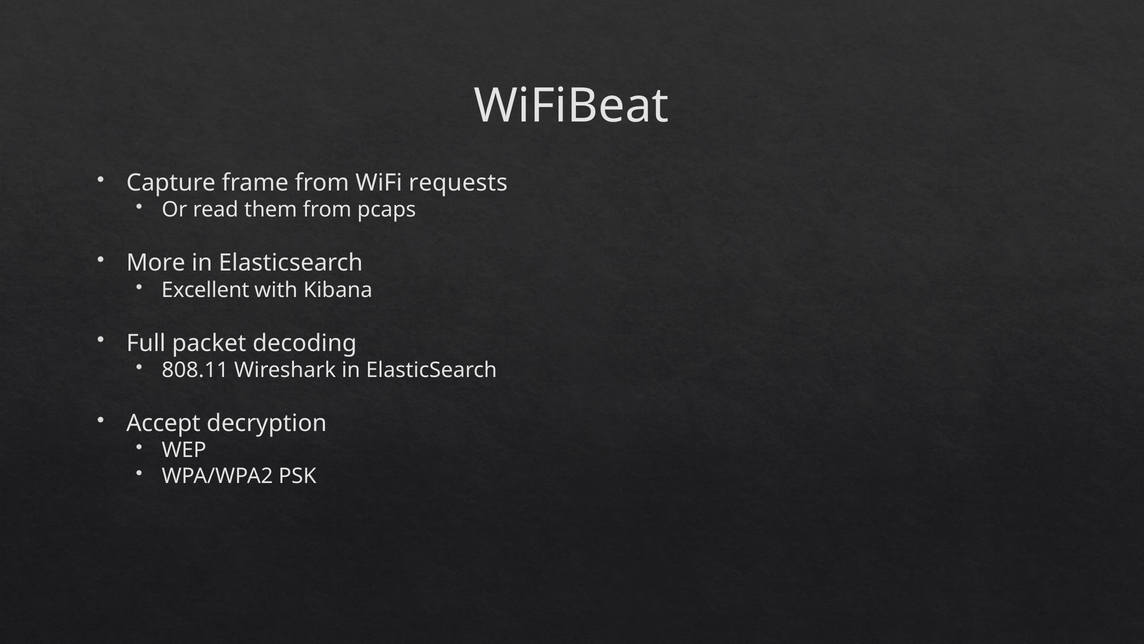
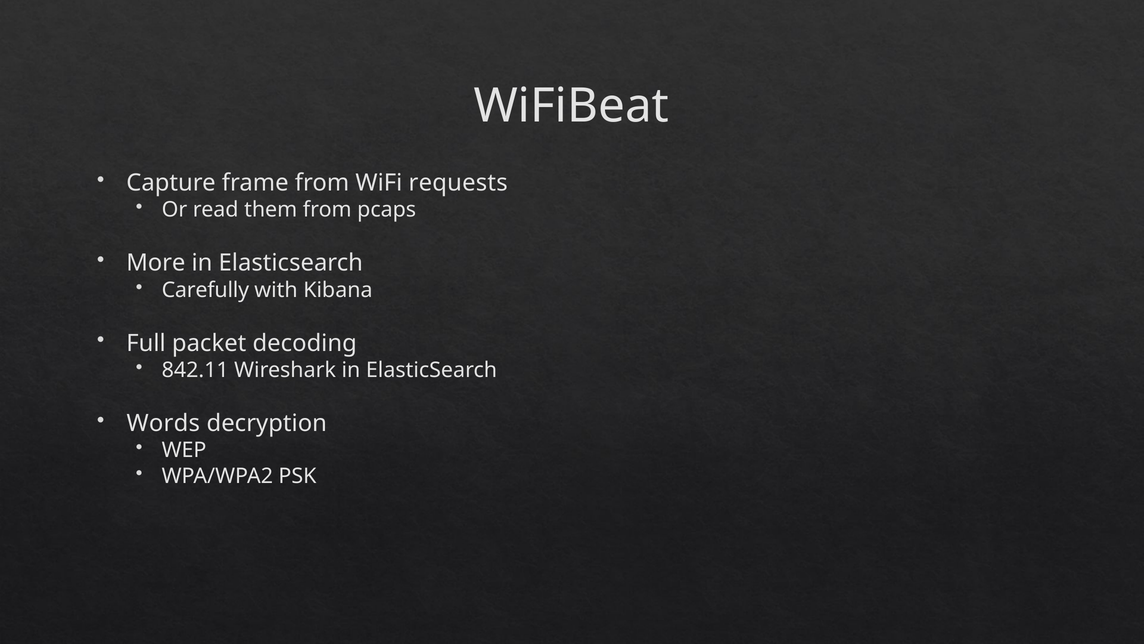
Excellent: Excellent -> Carefully (205, 290)
808.11: 808.11 -> 842.11 (195, 370)
Accept: Accept -> Words (163, 423)
